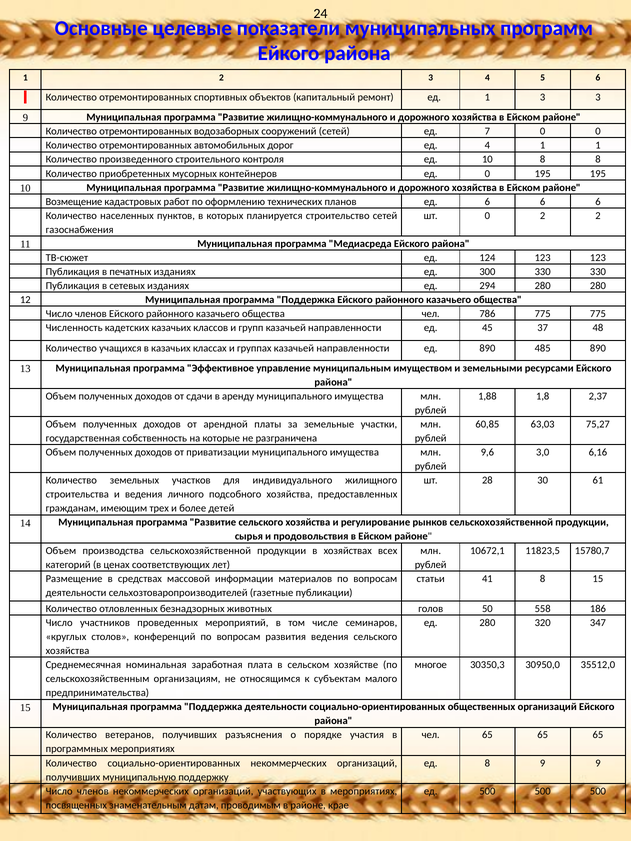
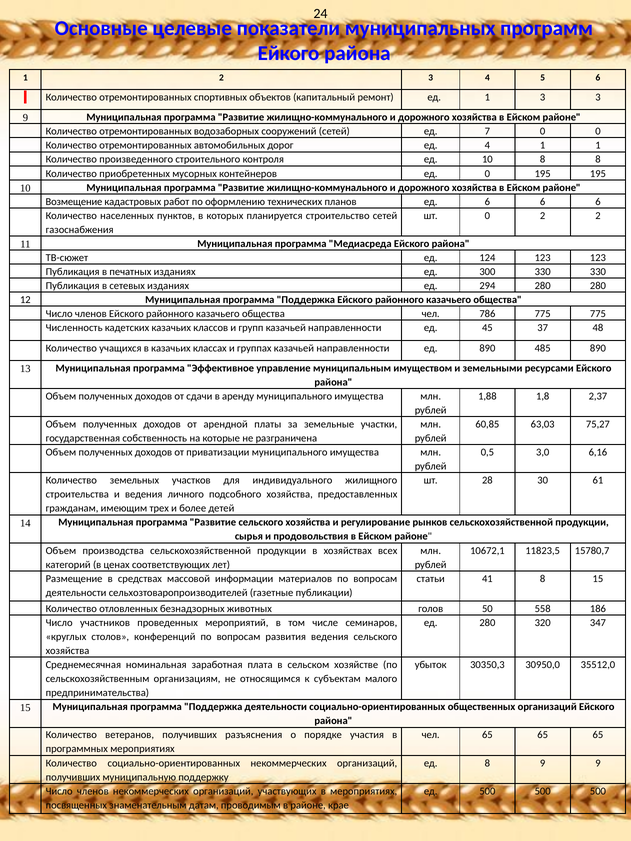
9,6: 9,6 -> 0,5 (487, 453)
многое: многое -> убыток (431, 665)
